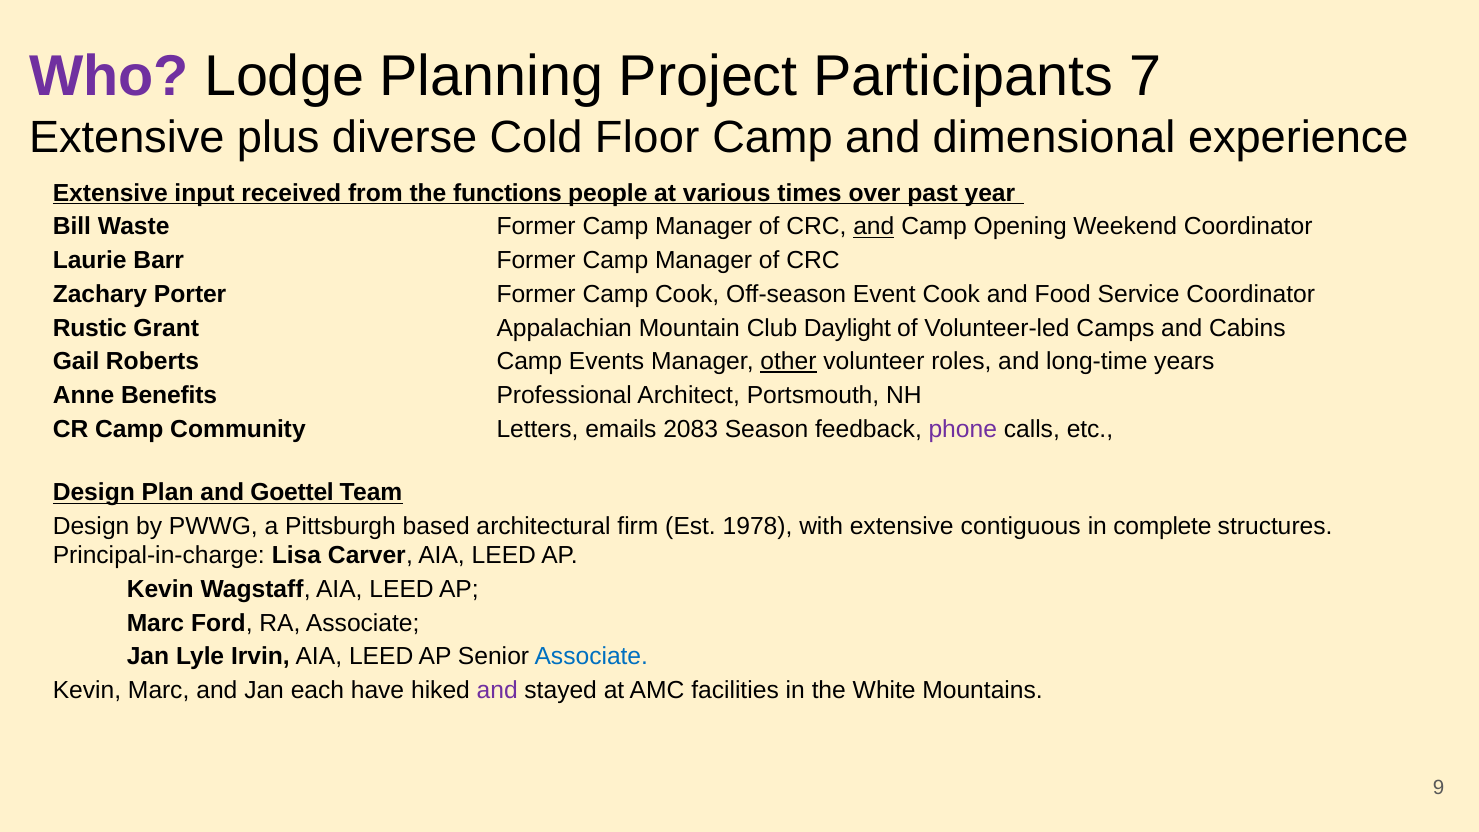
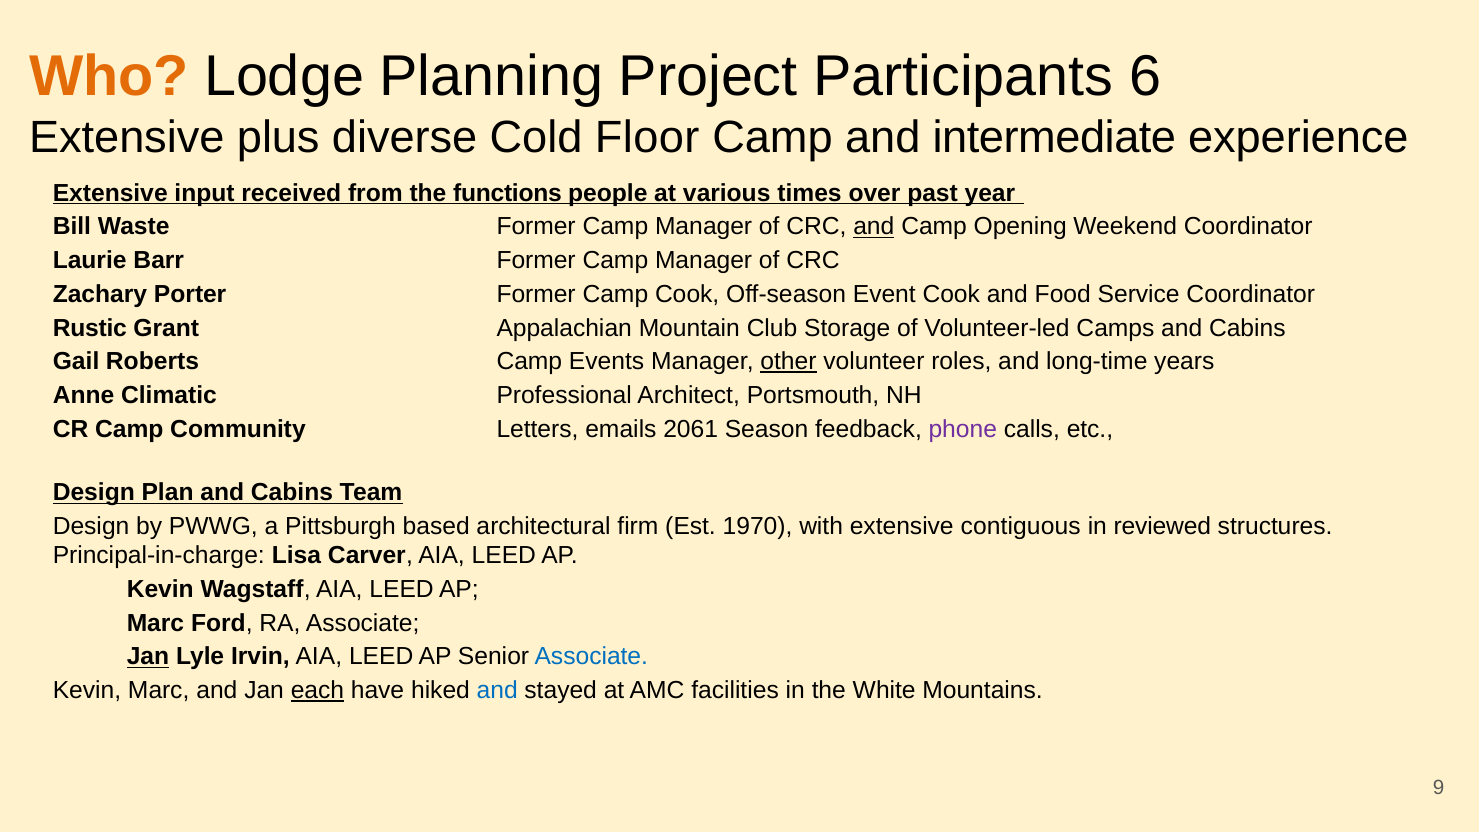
Who colour: purple -> orange (109, 76)
7: 7 -> 6 (1145, 76)
dimensional: dimensional -> intermediate (1054, 137)
Daylight: Daylight -> Storage (847, 328)
Benefits: Benefits -> Climatic (169, 395)
2083: 2083 -> 2061 (691, 429)
Plan and Goettel: Goettel -> Cabins (292, 492)
1978: 1978 -> 1970 (758, 526)
complete: complete -> reviewed (1162, 526)
Jan underline: none -> present (148, 657)
each underline: none -> present (317, 690)
and colour: purple -> blue (497, 690)
